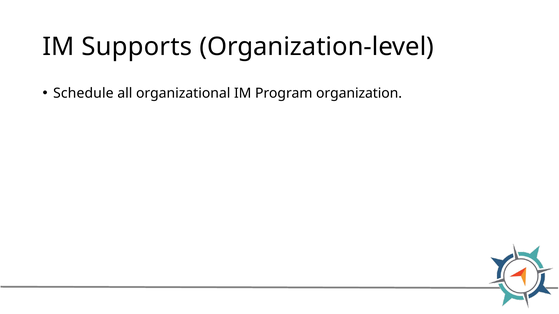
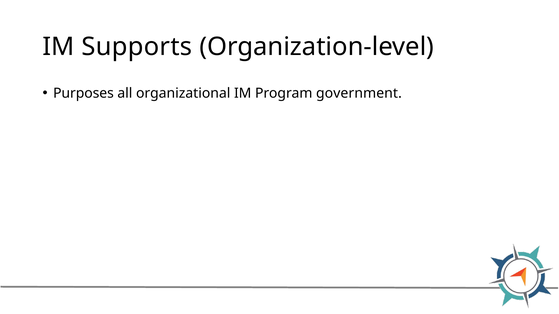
Schedule: Schedule -> Purposes (83, 93)
organization: organization -> government (359, 93)
